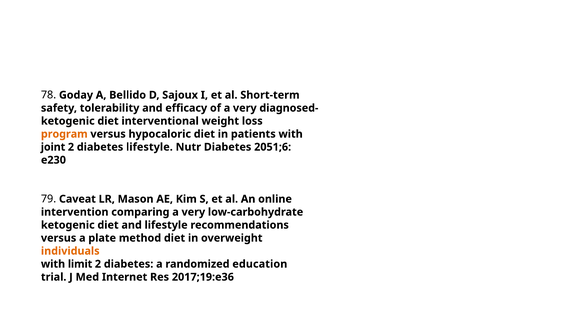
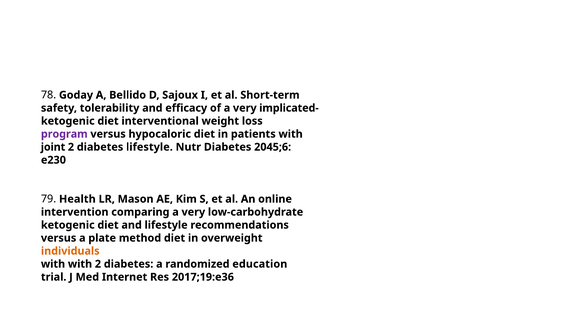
diagnosed-: diagnosed- -> implicated- (289, 108)
program colour: orange -> purple (64, 134)
2051;6: 2051;6 -> 2045;6 (273, 147)
Caveat: Caveat -> Health (77, 199)
with limit: limit -> with (80, 264)
